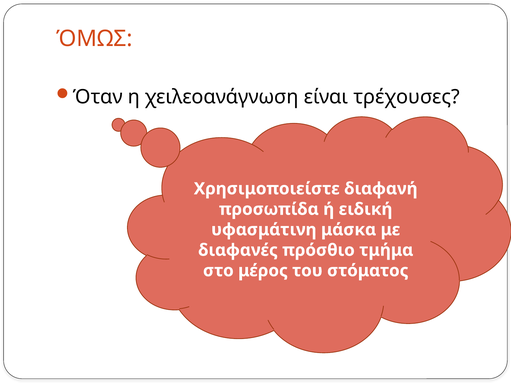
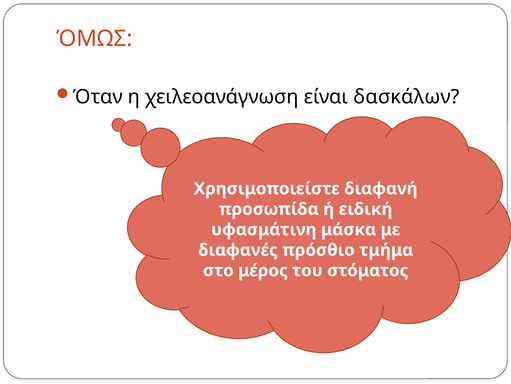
τρέχουσες: τρέχουσες -> δασκάλων (407, 97)
